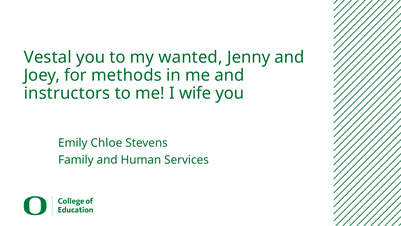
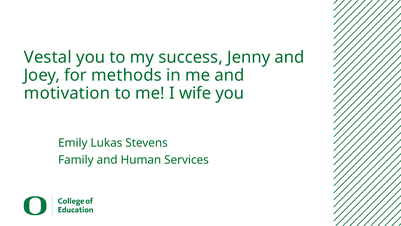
wanted: wanted -> success (191, 57)
instructors: instructors -> motivation (67, 93)
Chloe: Chloe -> Lukas (106, 143)
